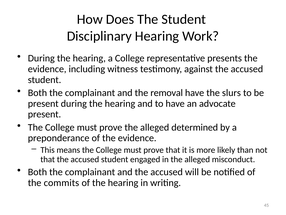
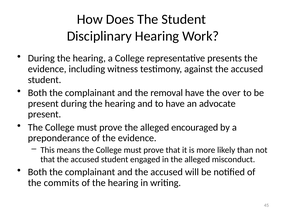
slurs: slurs -> over (231, 93)
determined: determined -> encouraged (195, 127)
